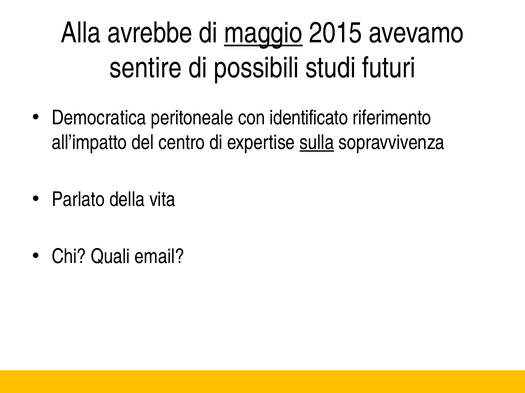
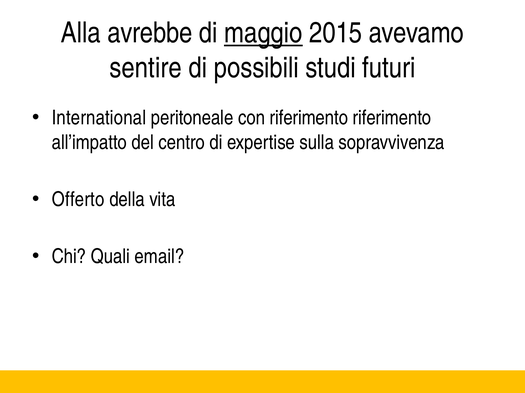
Democratica: Democratica -> International (99, 118)
con identificato: identificato -> riferimento (309, 118)
sulla underline: present -> none (317, 143)
Parlato: Parlato -> Offerto (78, 200)
